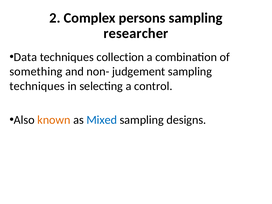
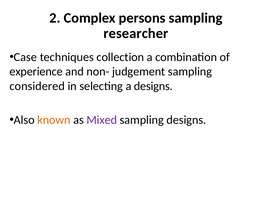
Data: Data -> Case (25, 57)
something: something -> experience (36, 72)
techniques: techniques -> considered (37, 86)
a control: control -> designs (153, 86)
Mixed colour: blue -> purple (102, 120)
